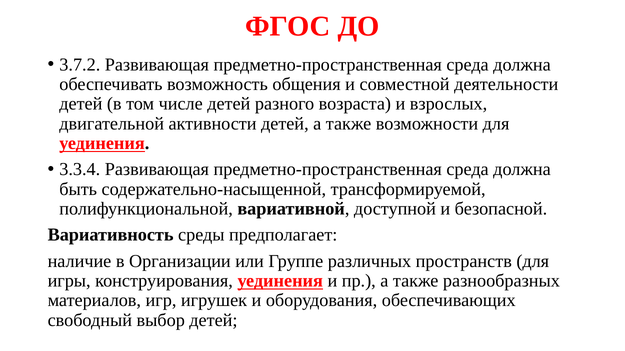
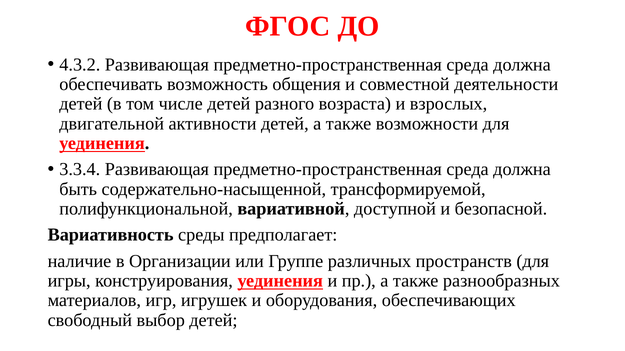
3.7.2: 3.7.2 -> 4.3.2 (80, 65)
